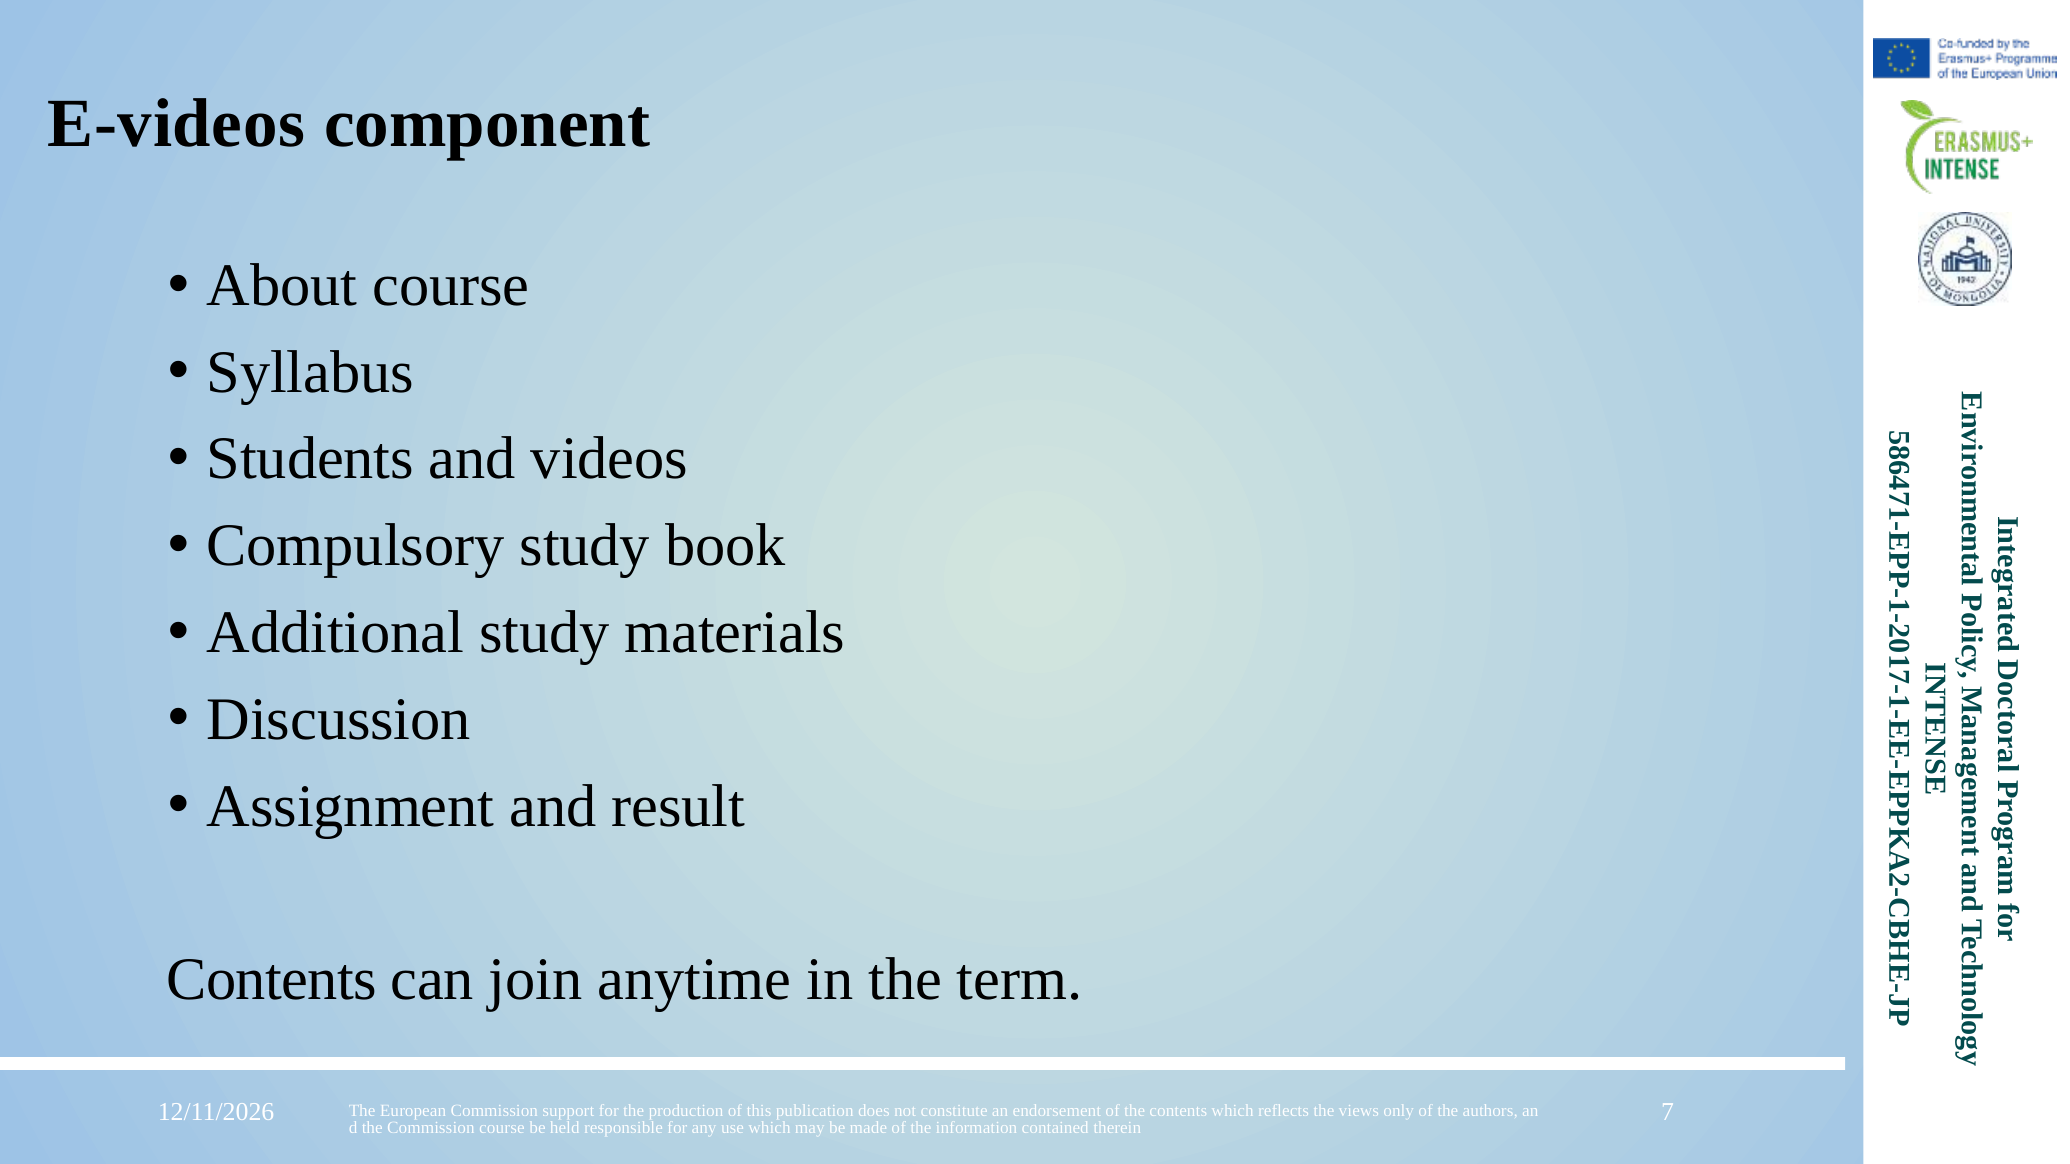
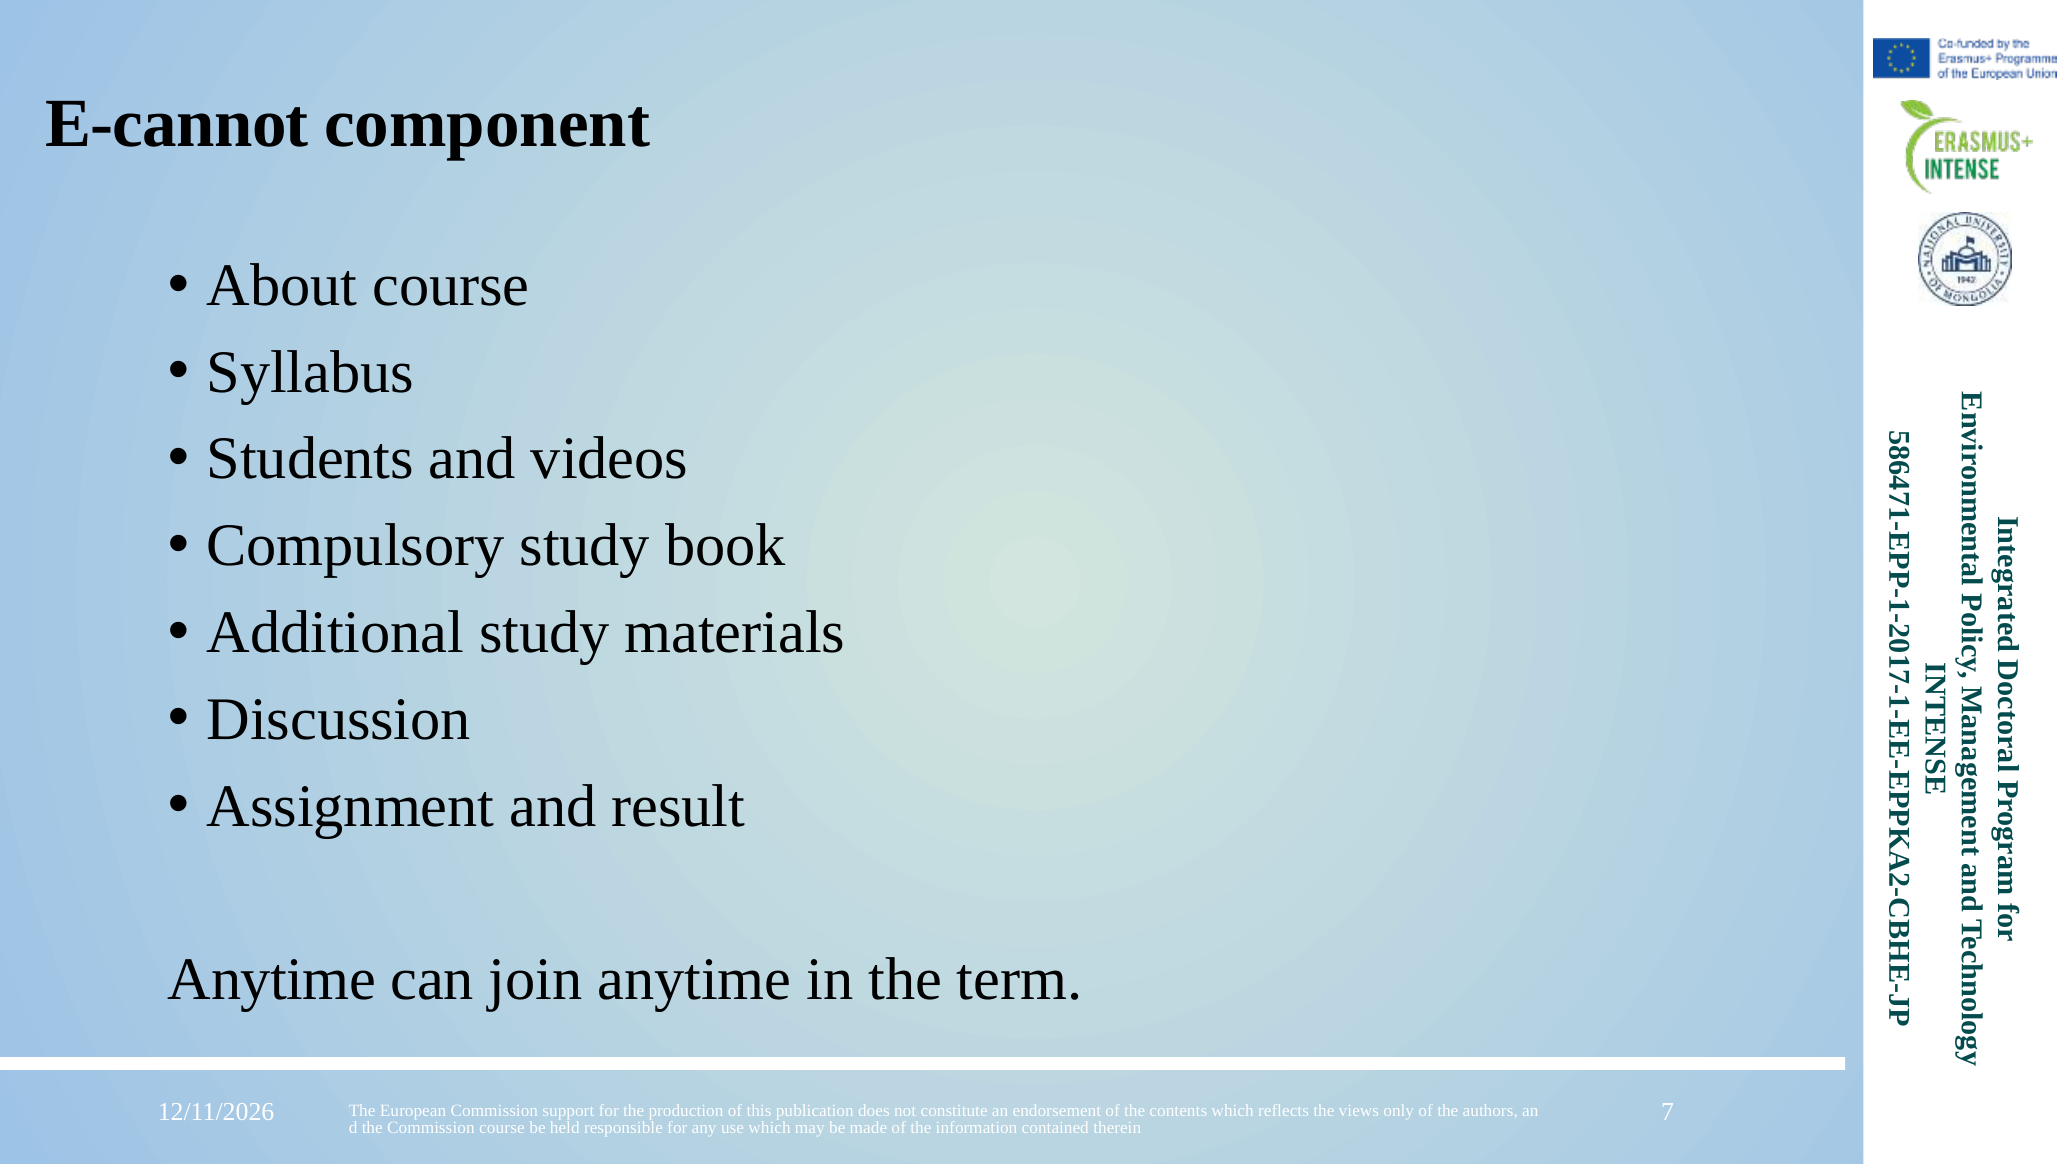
E-videos: E-videos -> E-cannot (177, 124)
Contents: Contents -> Anytime (272, 980)
